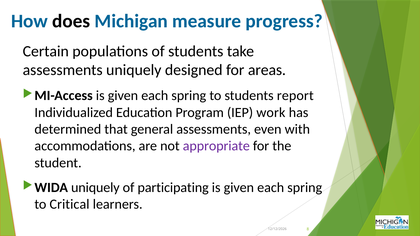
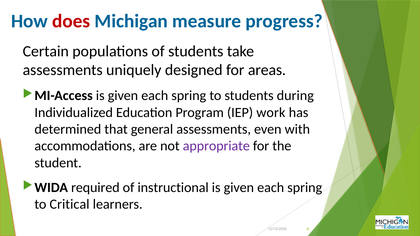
does colour: black -> red (71, 21)
report: report -> during (295, 96)
uniquely: uniquely -> required (95, 188)
participating: participating -> instructional (173, 188)
